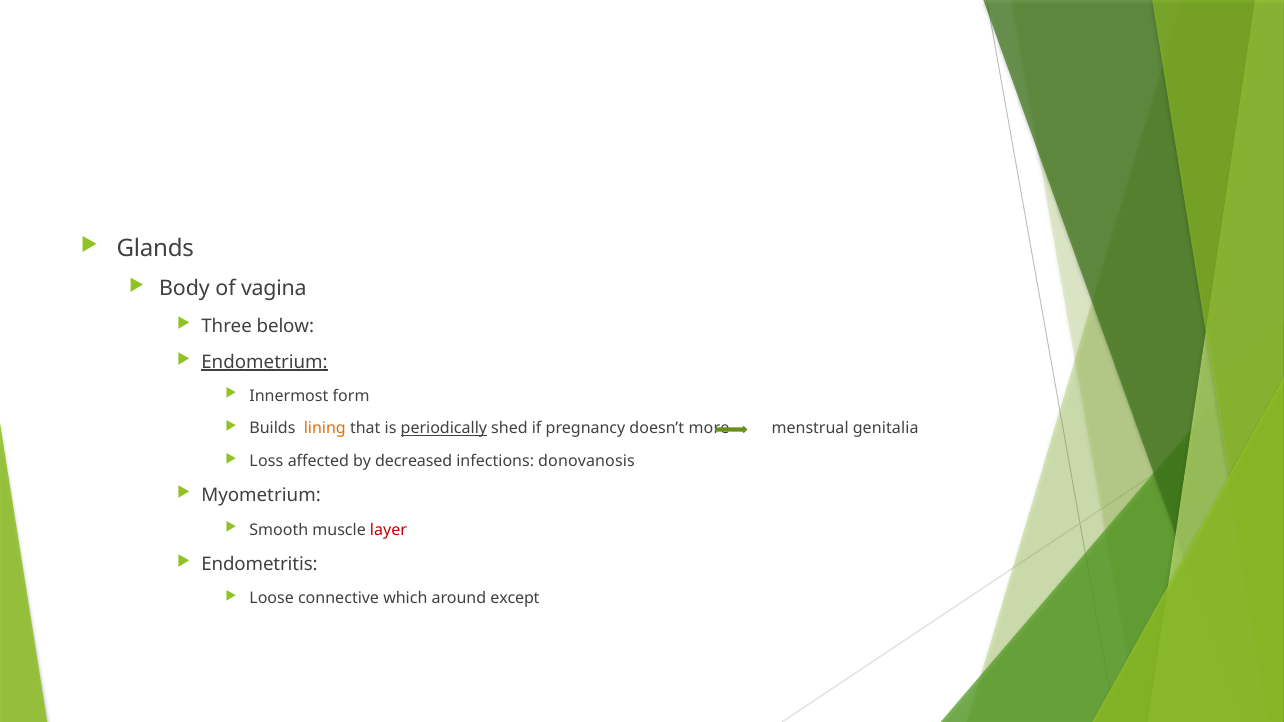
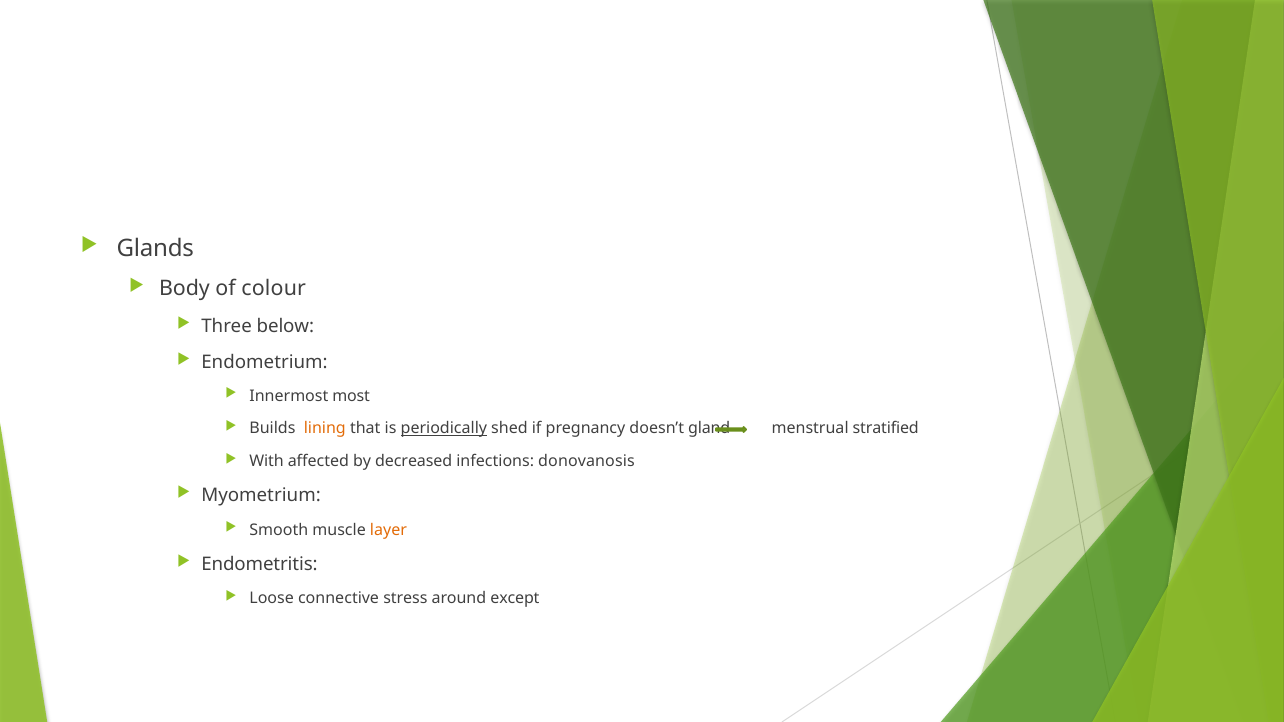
vagina: vagina -> colour (274, 289)
Endometrium underline: present -> none (265, 362)
form: form -> most (351, 396)
more: more -> gland (709, 429)
genitalia: genitalia -> stratified (886, 429)
Loss: Loss -> With (267, 461)
layer colour: red -> orange (388, 530)
which: which -> stress (405, 598)
